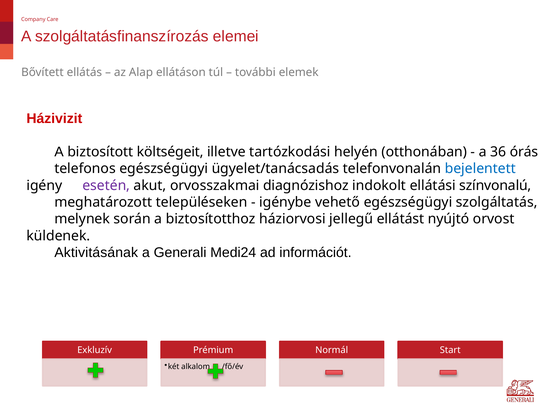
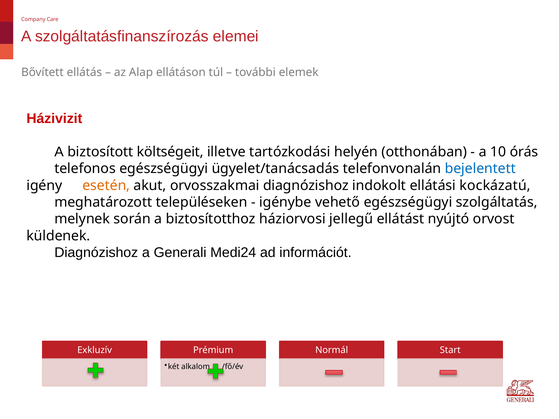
36: 36 -> 10 (498, 152)
esetén colour: purple -> orange (106, 186)
színvonalú: színvonalú -> kockázatú (495, 186)
Aktivitásának: Aktivitásának -> Diagnózishoz (96, 253)
